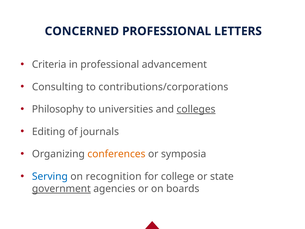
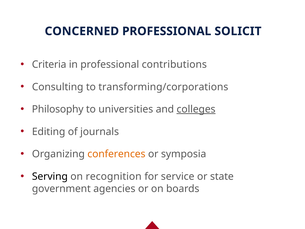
LETTERS: LETTERS -> SOLICIT (238, 31)
advancement: advancement -> contributions (174, 64)
contributions/corporations: contributions/corporations -> transforming/corporations (163, 87)
Serving colour: blue -> black (50, 176)
college: college -> service (178, 176)
government underline: present -> none (61, 188)
